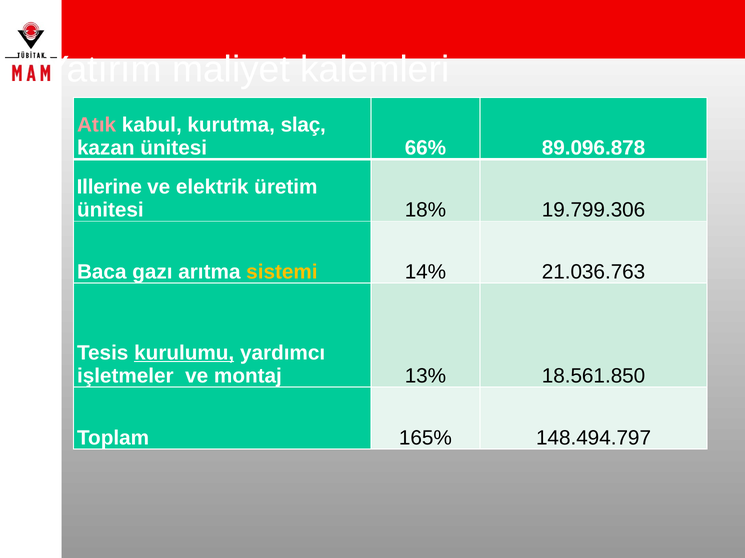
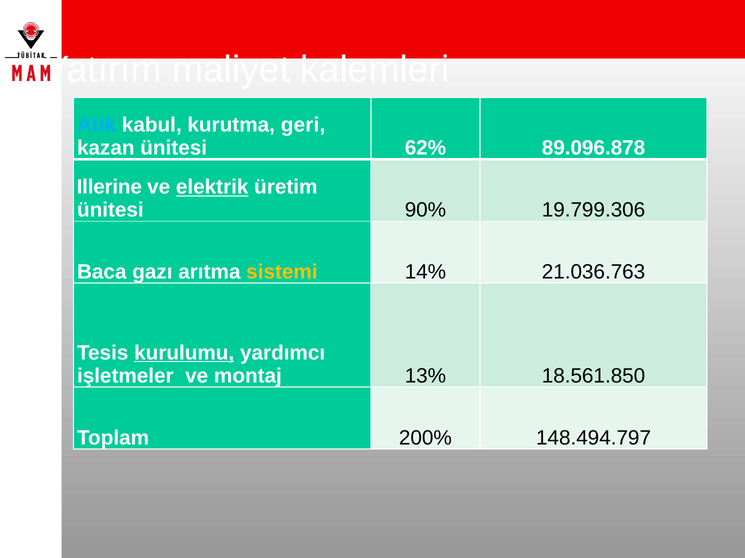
Atık colour: pink -> light blue (97, 125)
slaç: slaç -> geri (303, 125)
66%: 66% -> 62% (425, 148)
elektrik underline: none -> present (212, 187)
18%: 18% -> 90% (425, 210)
165%: 165% -> 200% (425, 438)
